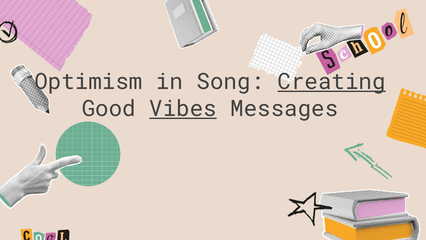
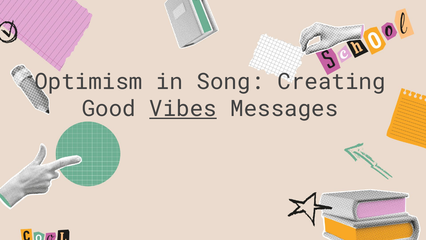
Creating underline: present -> none (332, 81)
